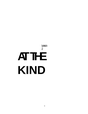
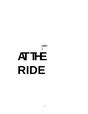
KIND: KIND -> RIDE (32, 70)
